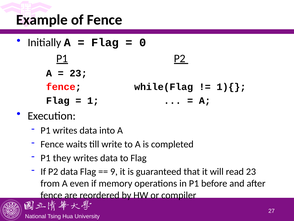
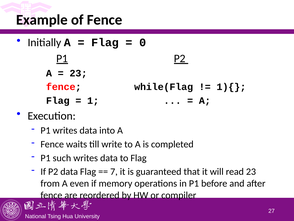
they: they -> such (62, 158)
9: 9 -> 7 (114, 171)
